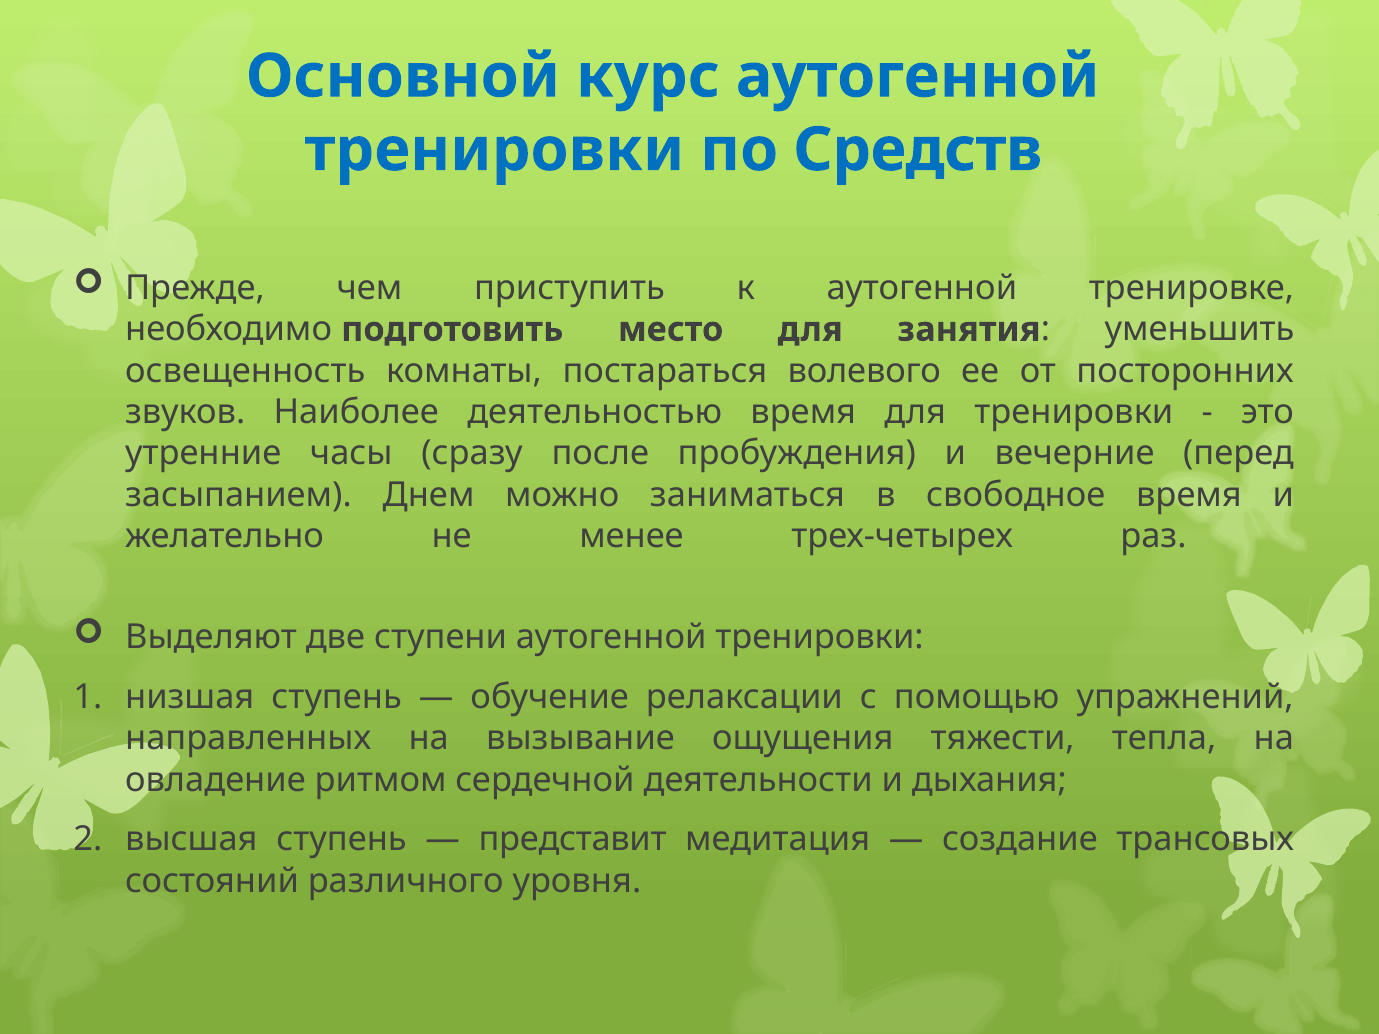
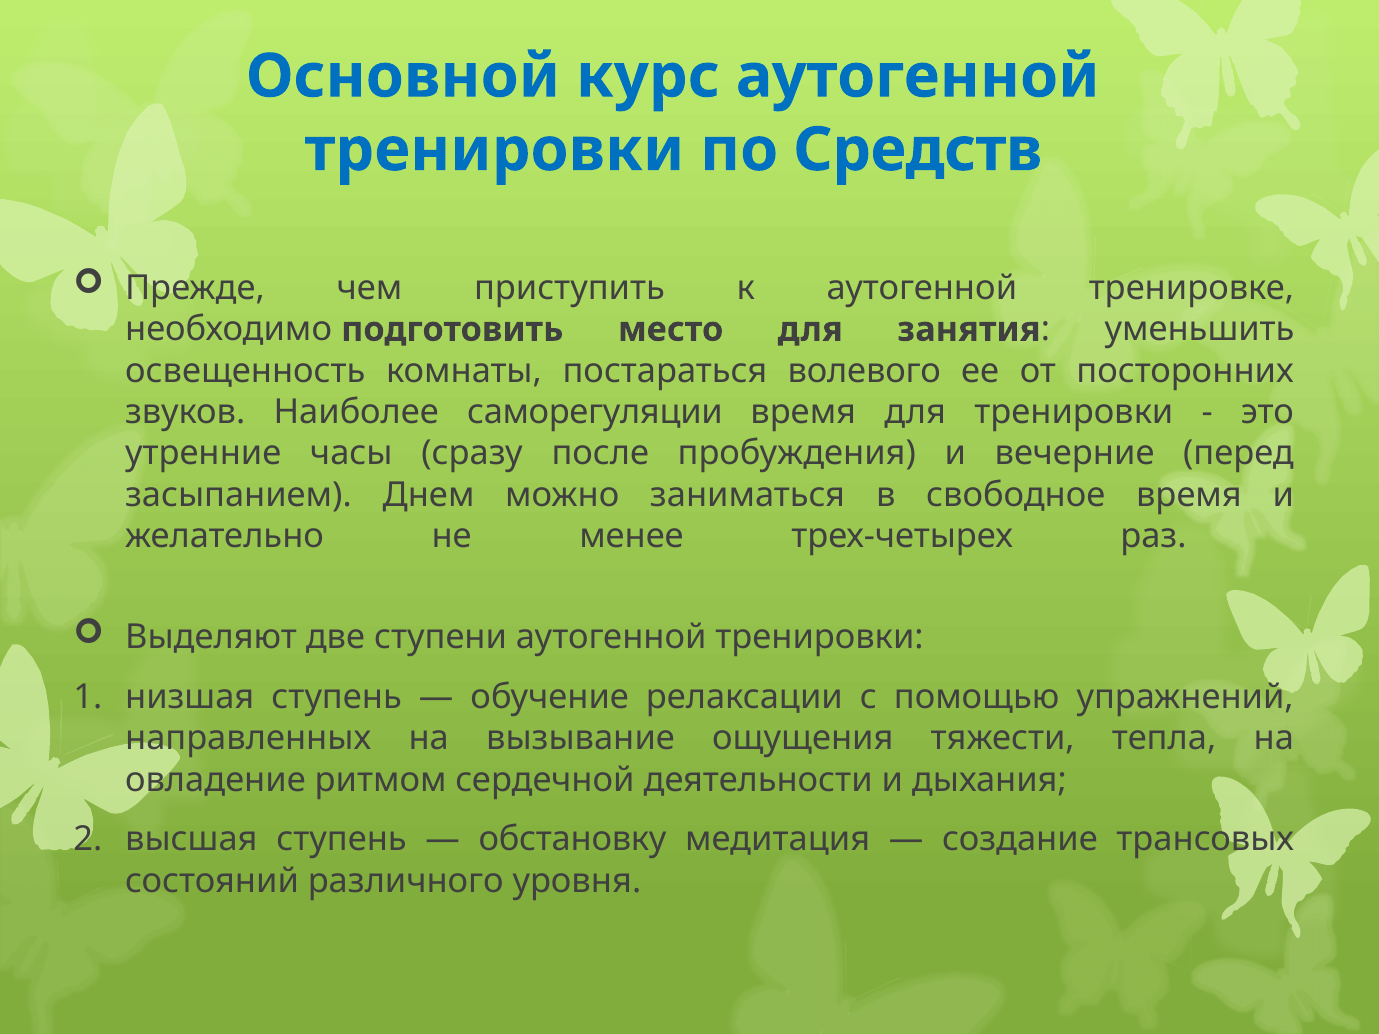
деятельностью: деятельностью -> саморегуляции (595, 412)
представит: представит -> обстановку (573, 840)
